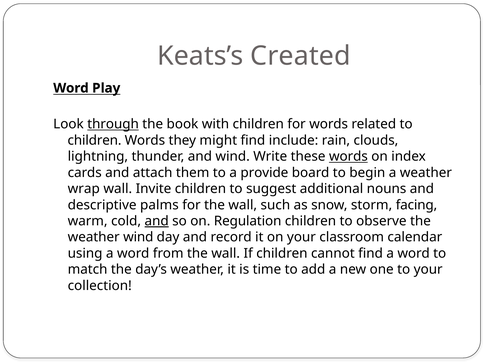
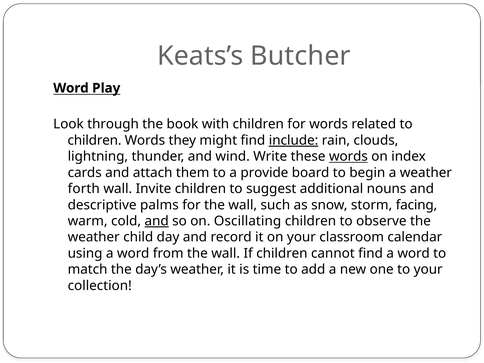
Created: Created -> Butcher (301, 56)
through underline: present -> none (113, 124)
include underline: none -> present (294, 140)
wrap: wrap -> forth (84, 189)
Regulation: Regulation -> Oscillating (248, 221)
weather wind: wind -> child (138, 237)
